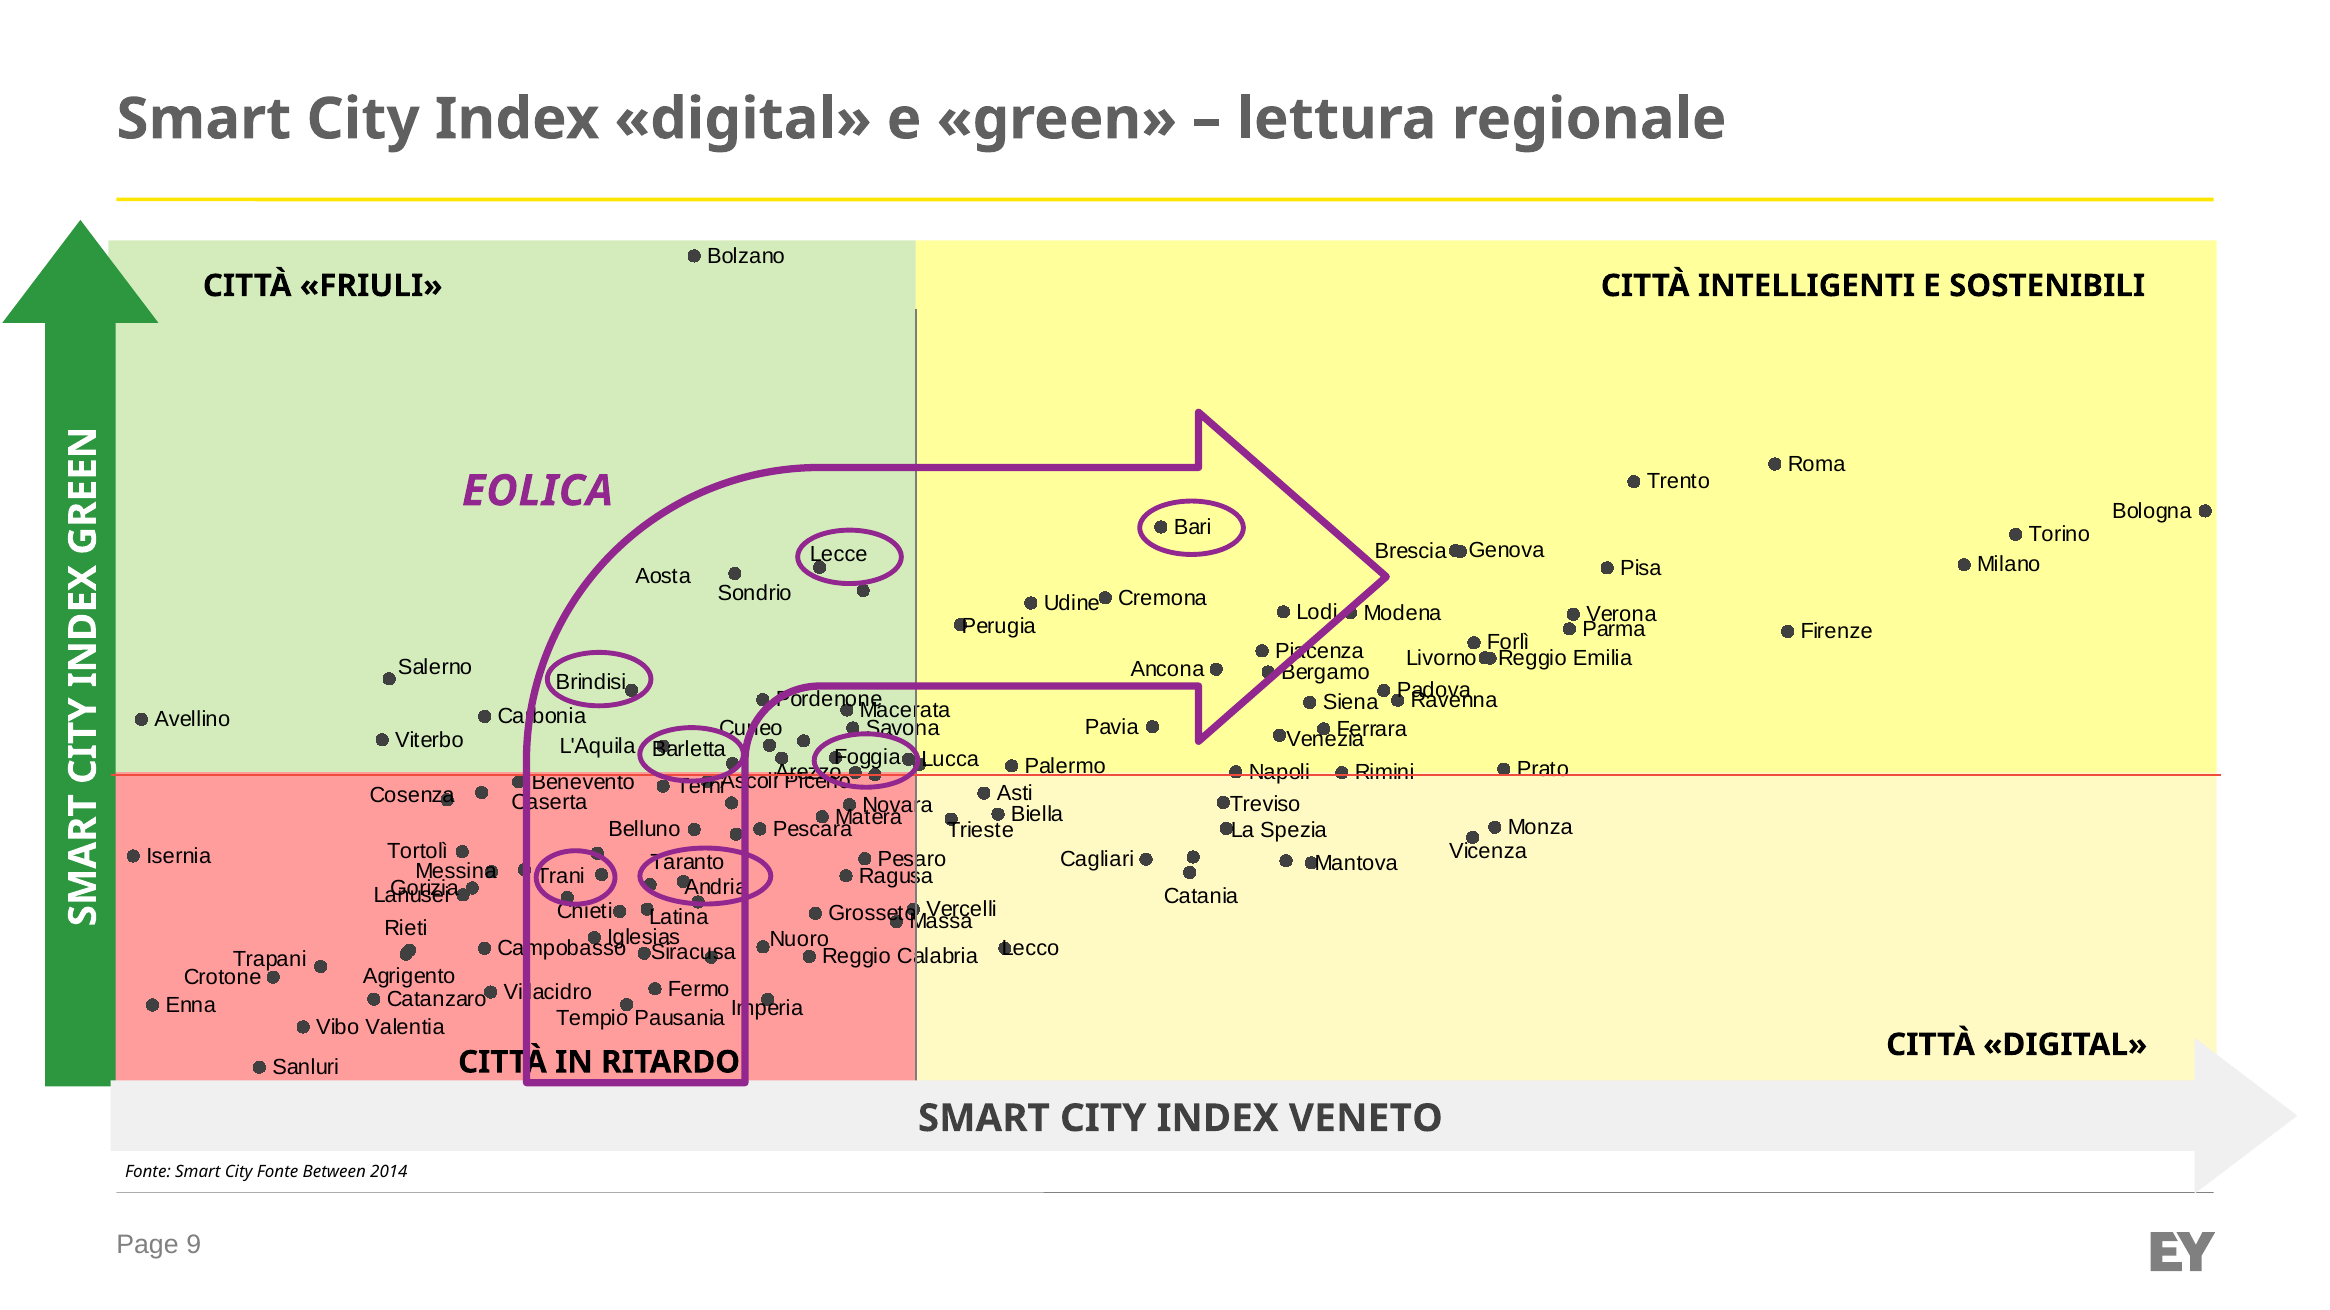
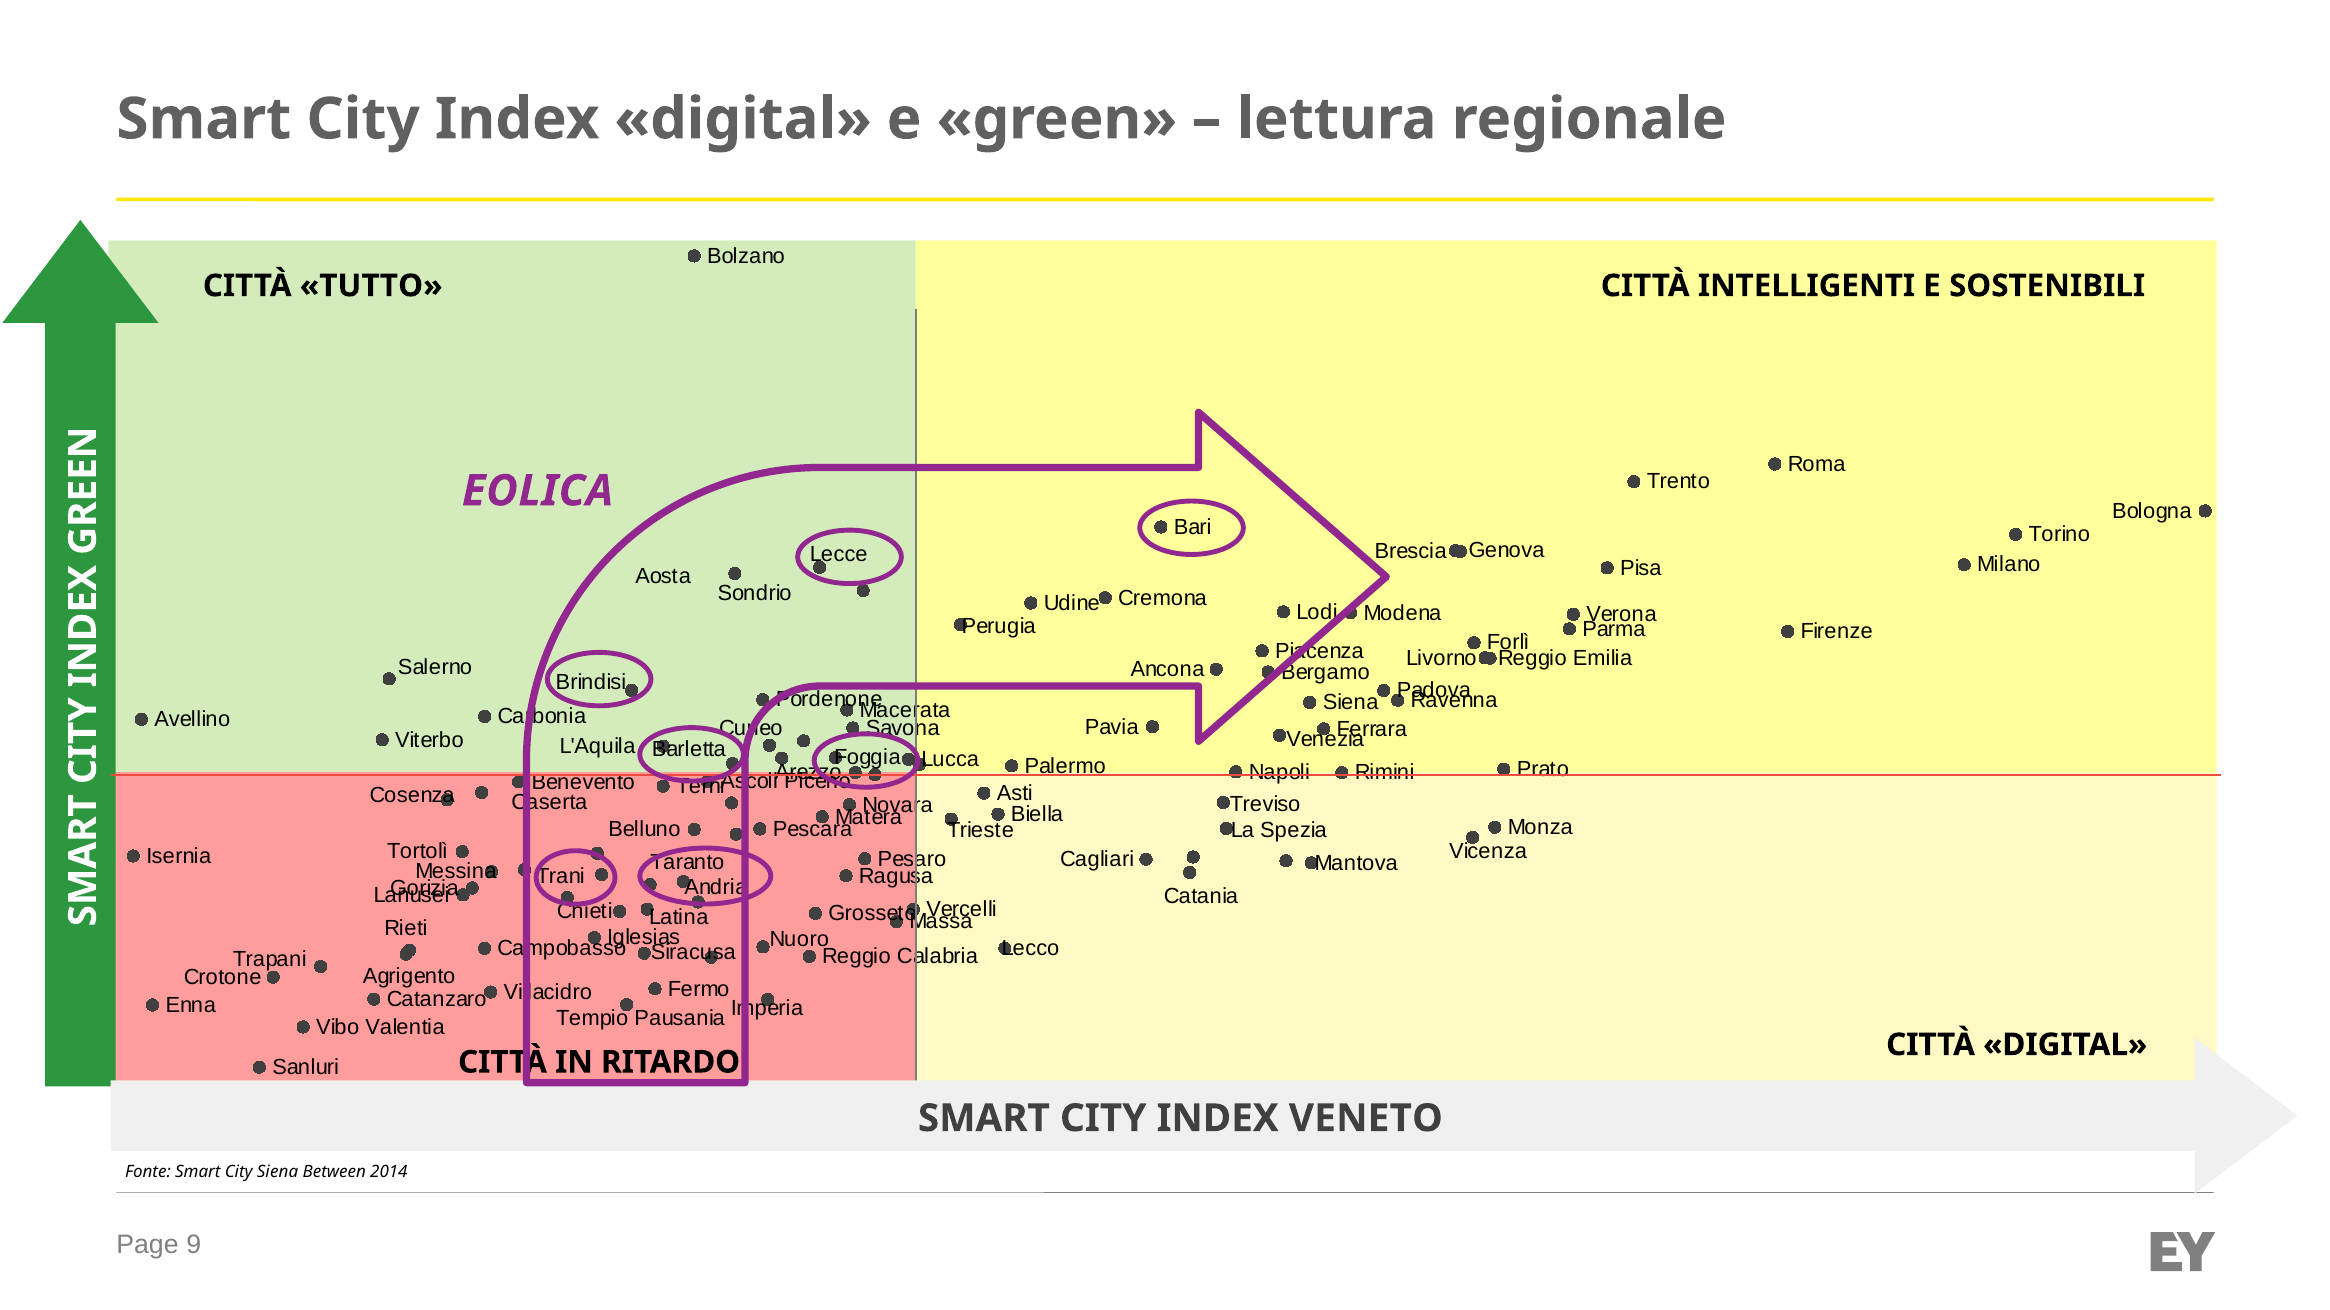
FRIULI: FRIULI -> TUTTO (371, 286)
City Fonte: Fonte -> Siena (278, 1172)
